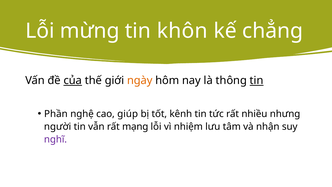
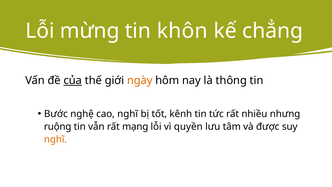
tin underline: present -> none (257, 80)
Phần: Phần -> Bước (56, 114)
cao giúp: giúp -> nghĩ (128, 114)
người: người -> ruộng (58, 126)
nhiệm: nhiệm -> quyền (188, 126)
nhận: nhận -> được (268, 126)
nghĩ colour: purple -> orange (55, 139)
